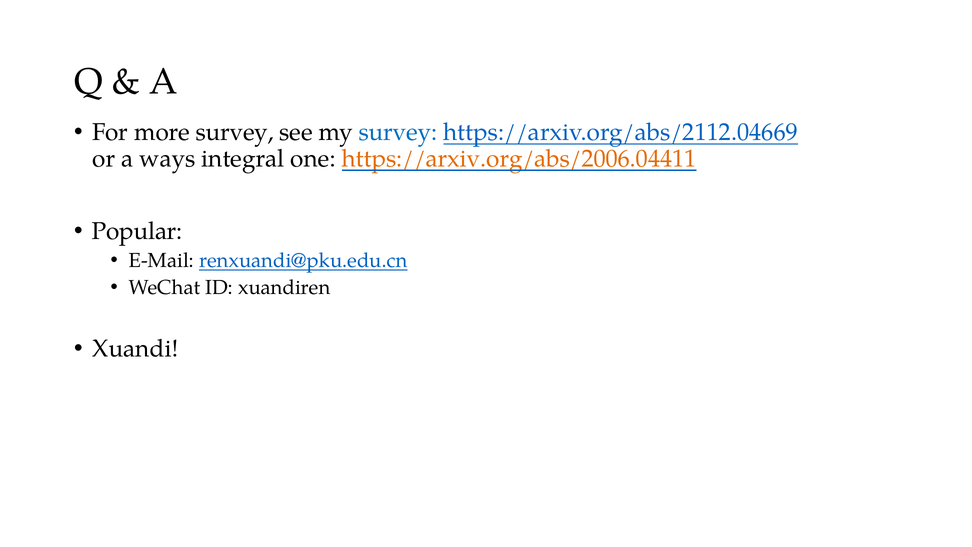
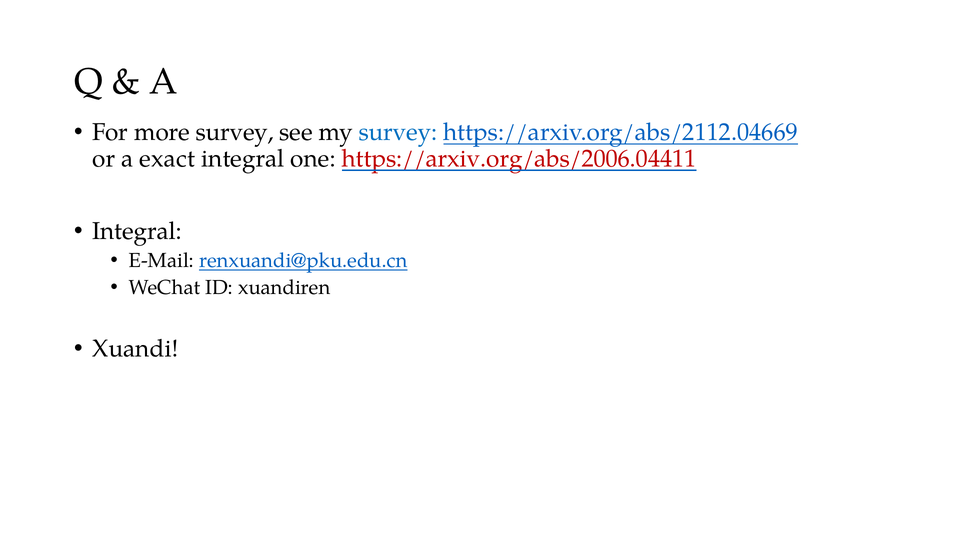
ways: ways -> exact (167, 158)
https://arxiv.org/abs/2006.04411 colour: orange -> red (519, 158)
Popular: Popular -> Integral (137, 231)
